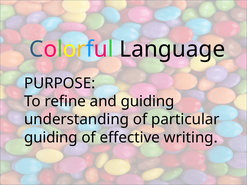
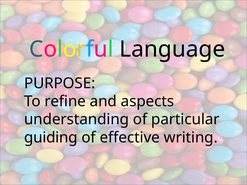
and guiding: guiding -> aspects (147, 101)
